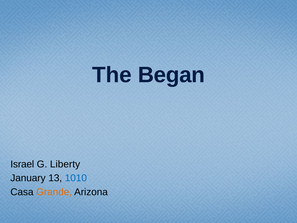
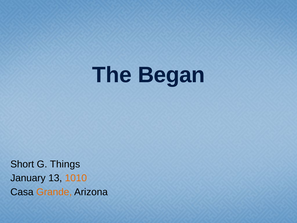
Israel: Israel -> Short (22, 164)
Liberty: Liberty -> Things (65, 164)
1010 colour: blue -> orange (76, 178)
